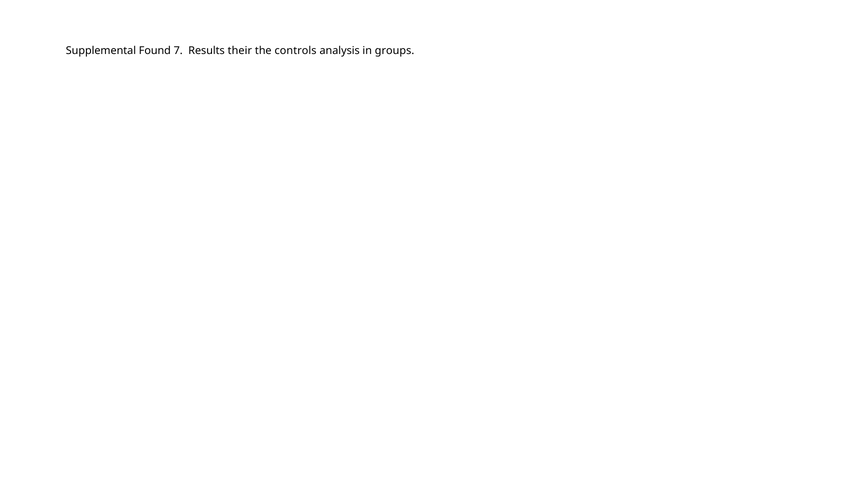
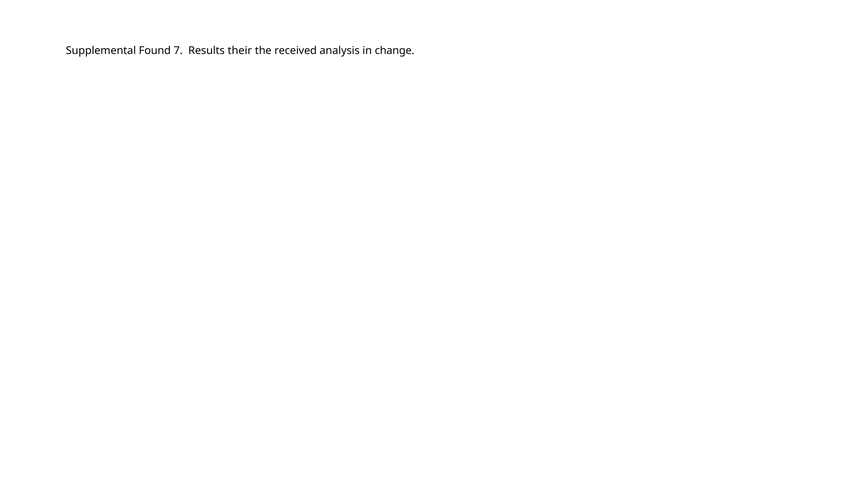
controls: controls -> received (296, 50)
groups: groups -> change (395, 50)
